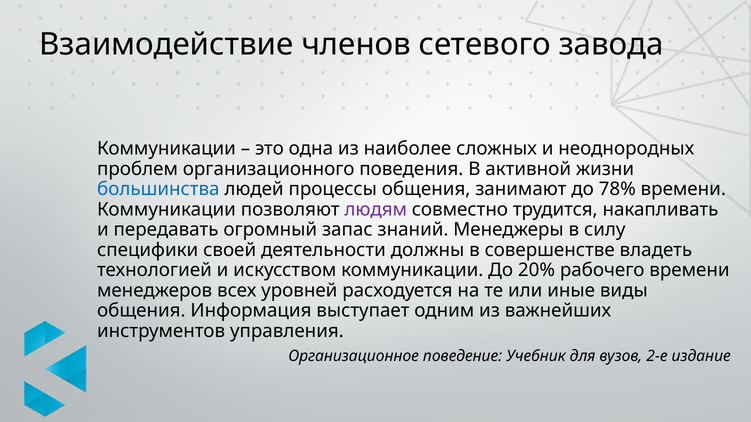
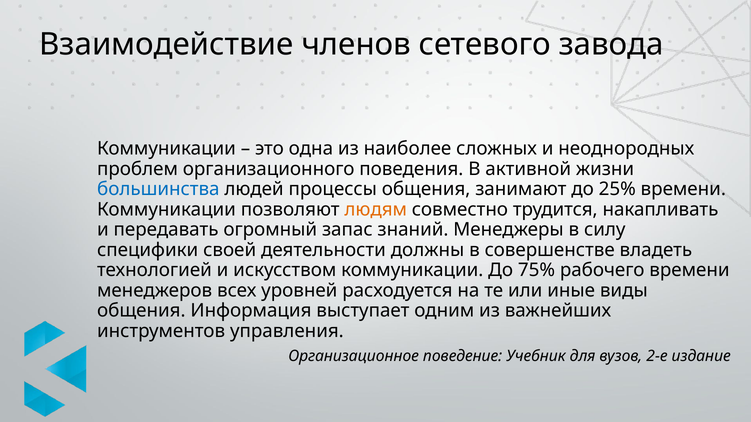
78%: 78% -> 25% (617, 189)
людям colour: purple -> orange (376, 210)
20%: 20% -> 75% (536, 270)
